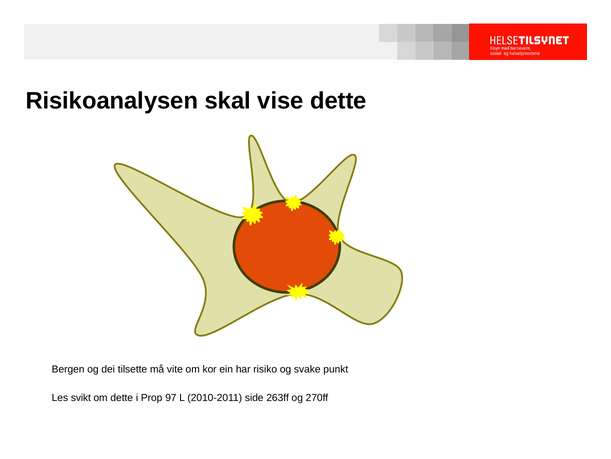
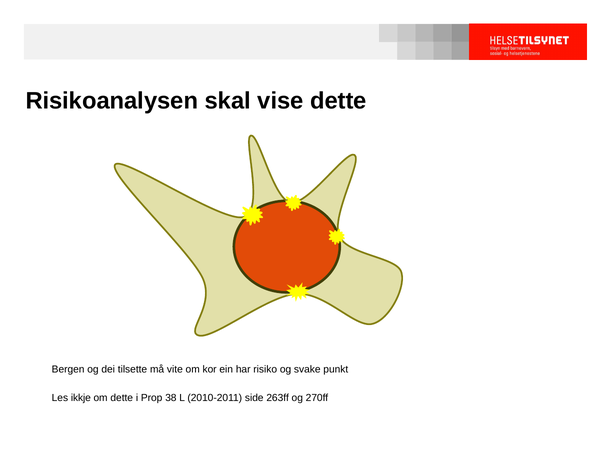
svikt: svikt -> ikkje (81, 397)
97: 97 -> 38 (171, 397)
